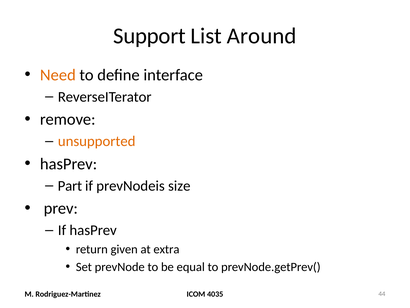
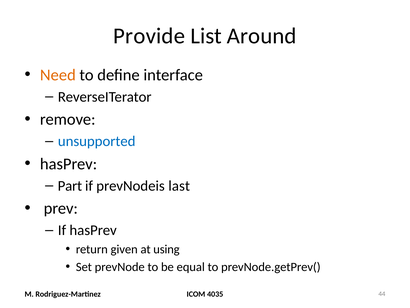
Support: Support -> Provide (149, 36)
unsupported colour: orange -> blue (97, 141)
size: size -> last (179, 186)
extra: extra -> using (166, 249)
